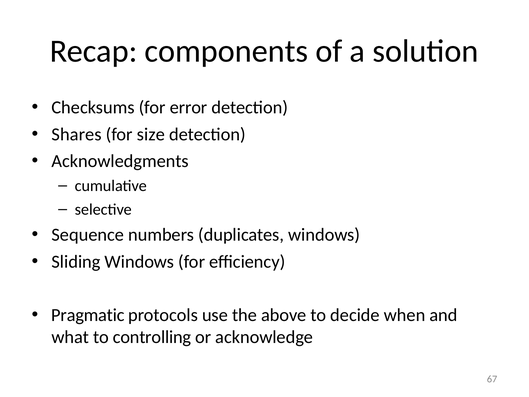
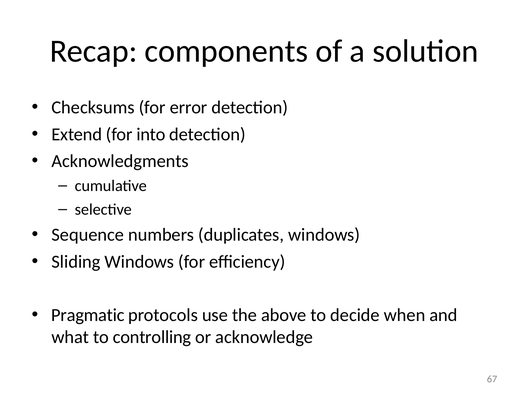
Shares: Shares -> Extend (77, 134)
size: size -> into (151, 134)
